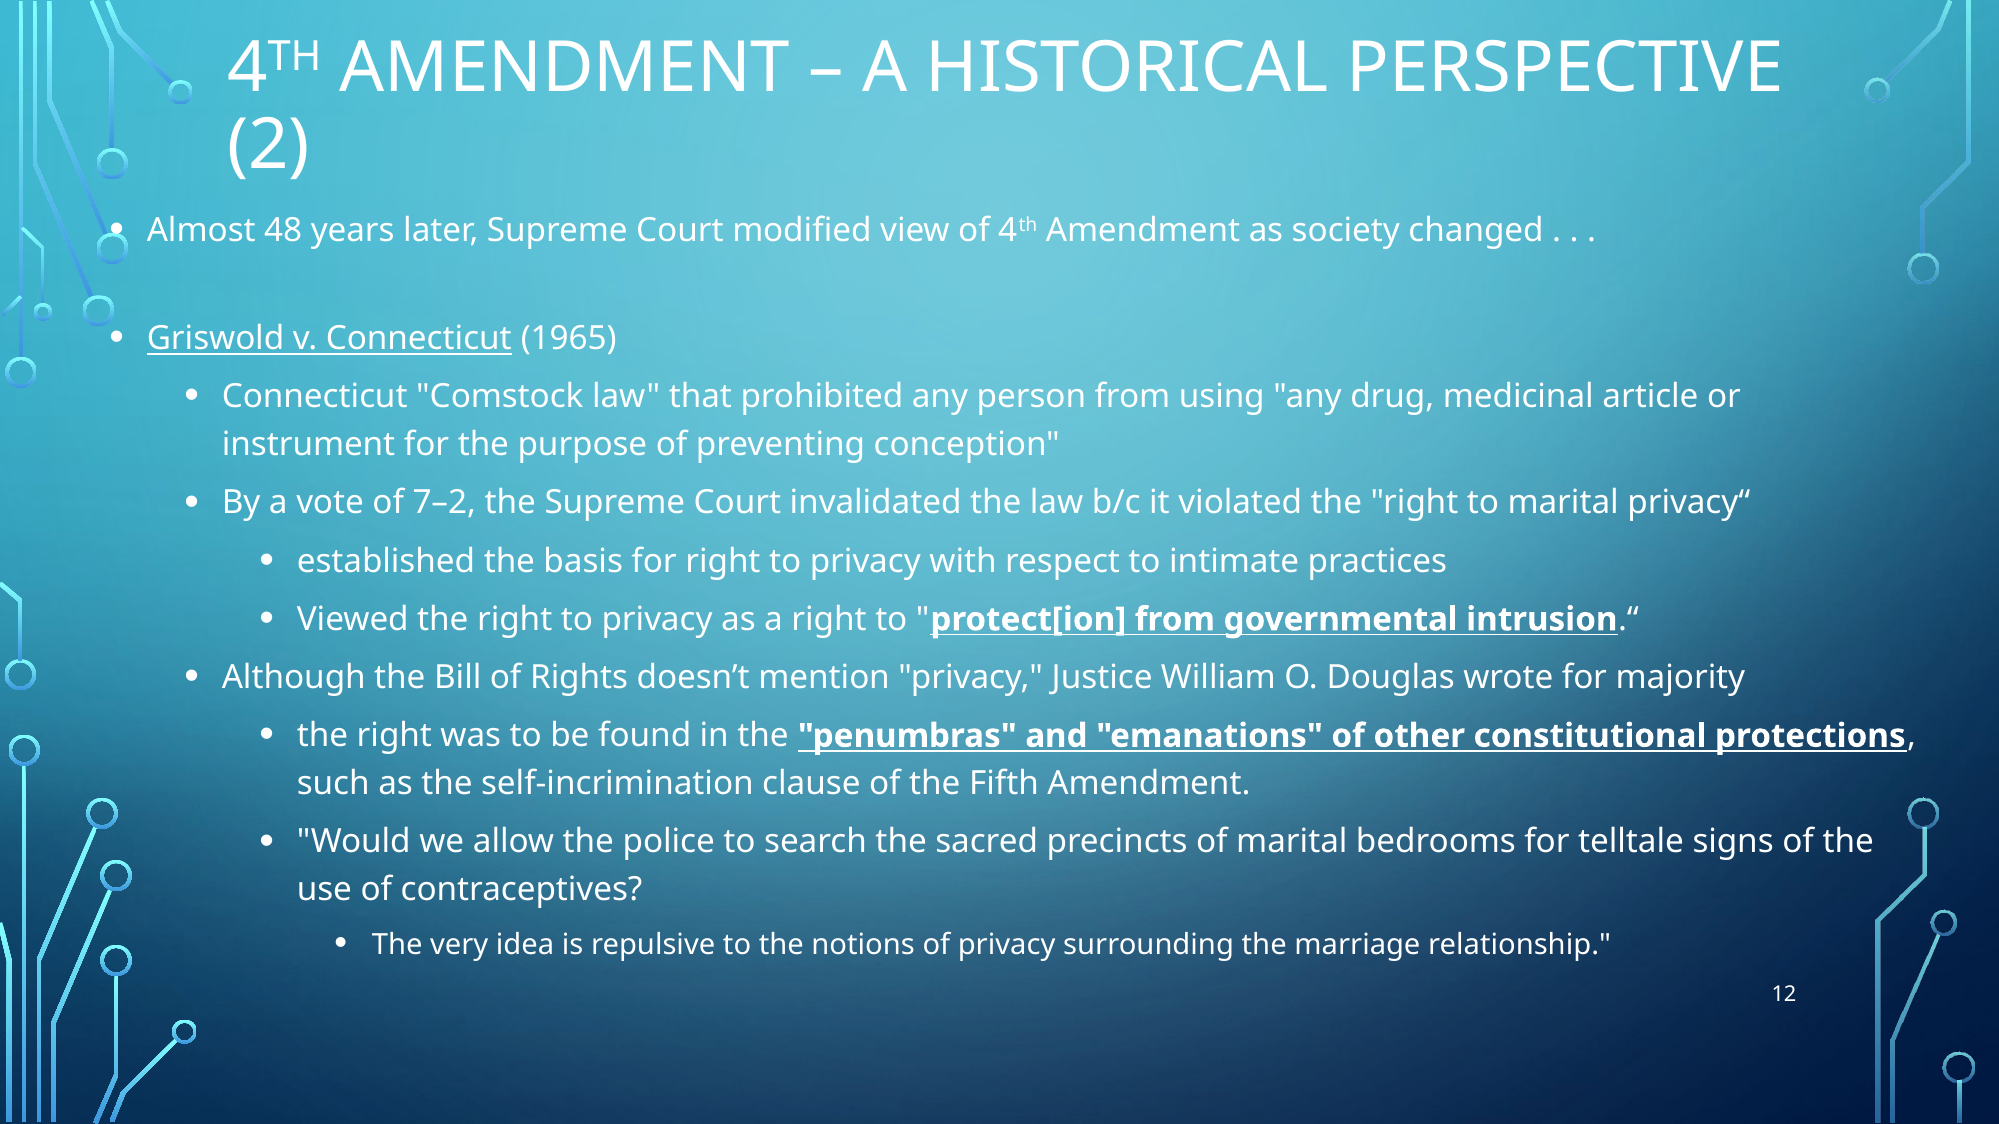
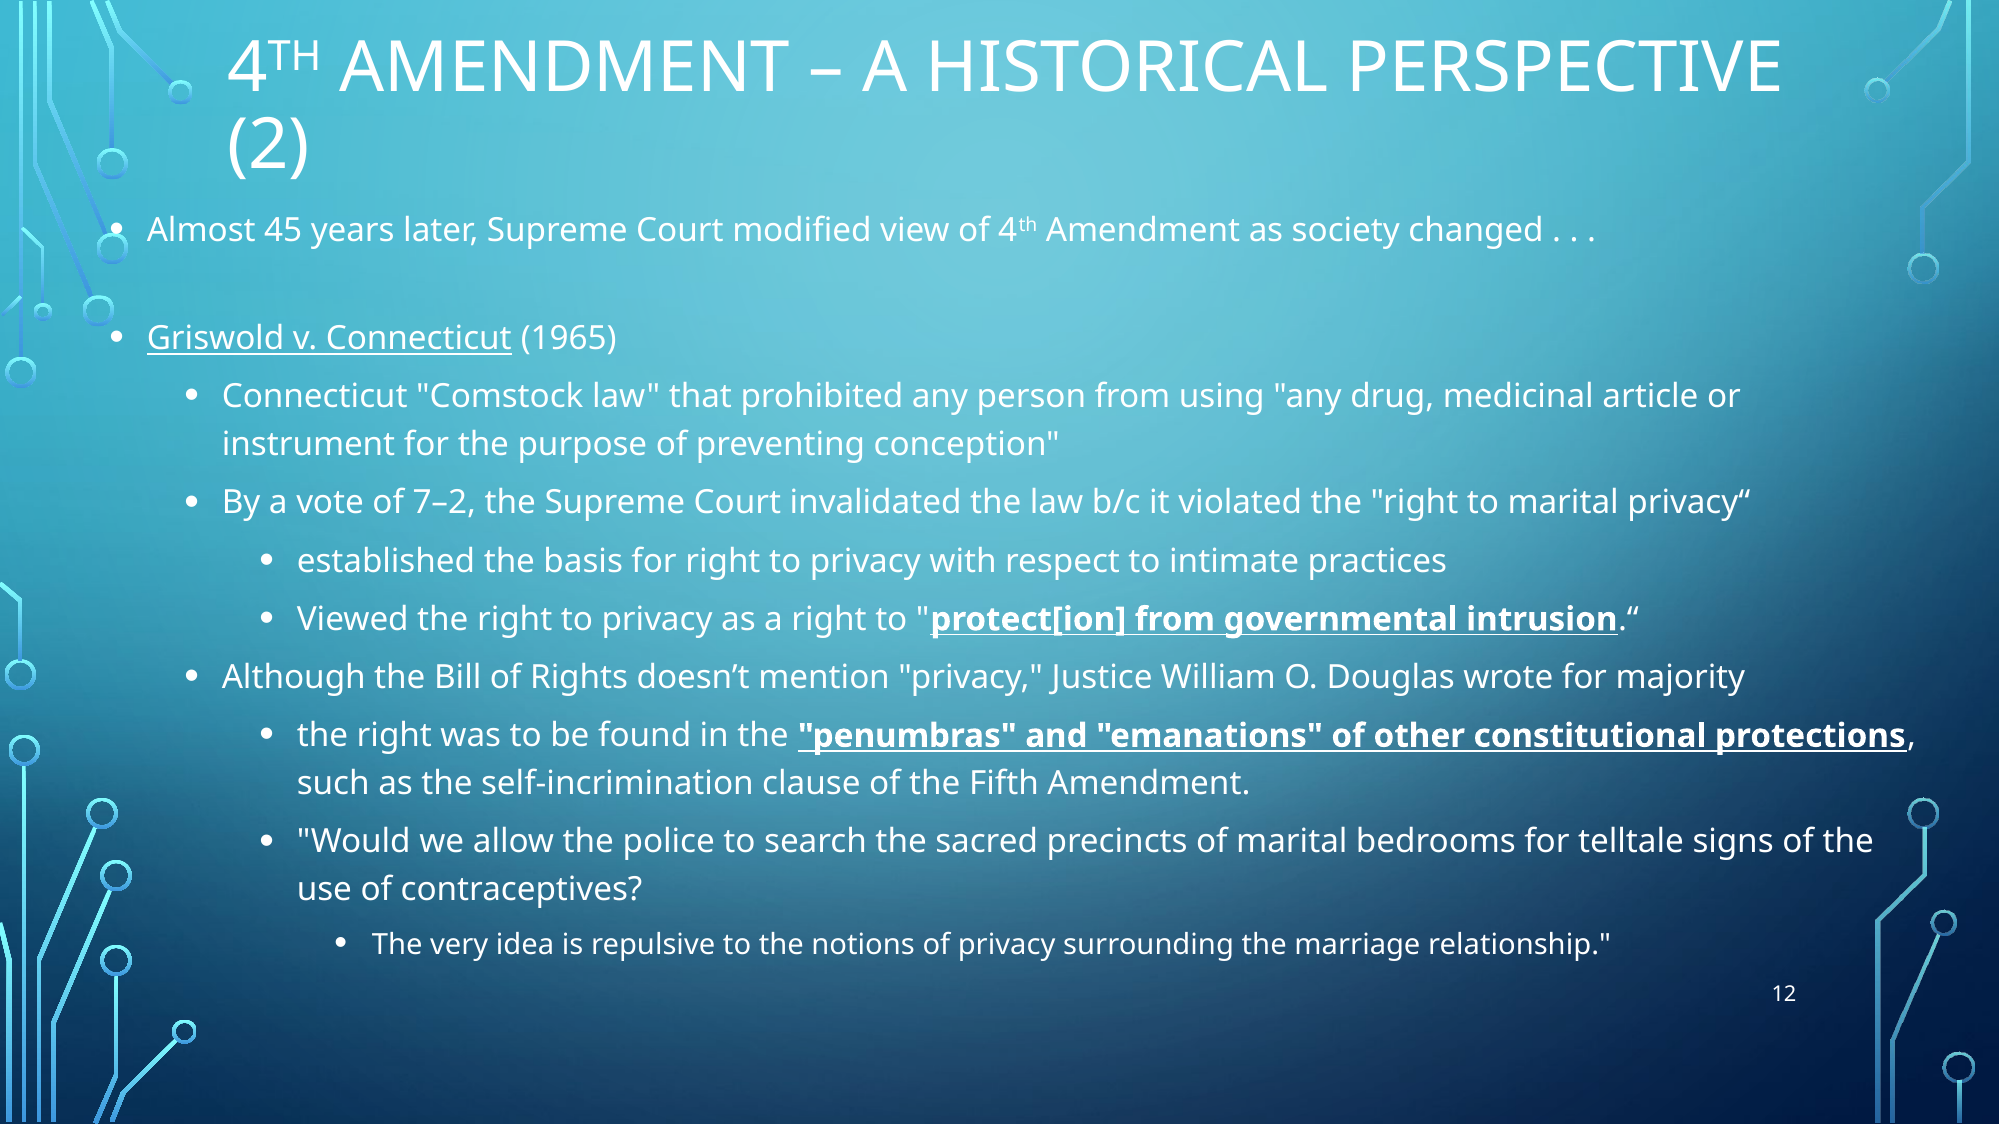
48: 48 -> 45 (283, 230)
